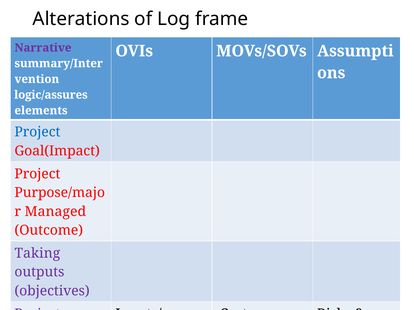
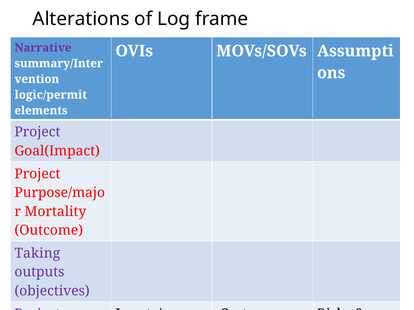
logic/assures: logic/assures -> logic/permit (51, 95)
Project colour: blue -> purple (37, 132)
Managed: Managed -> Mortality (55, 212)
